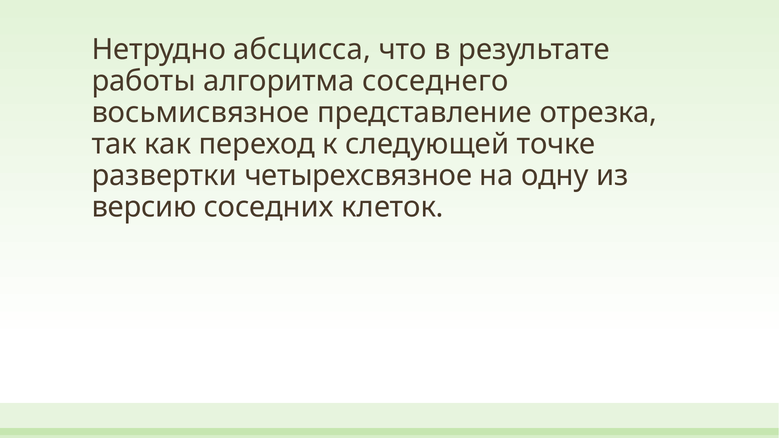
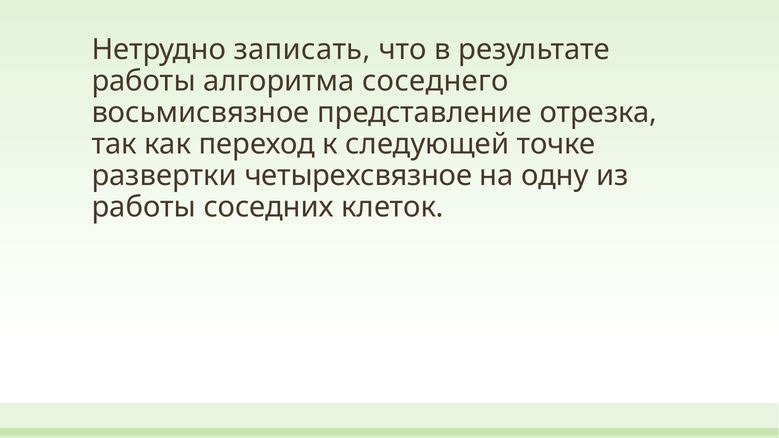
абсцисса: абсцисса -> записать (302, 49)
версию: версию -> работы (144, 207)
